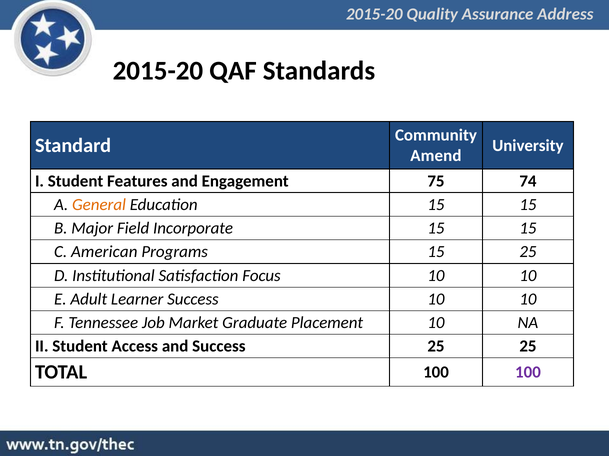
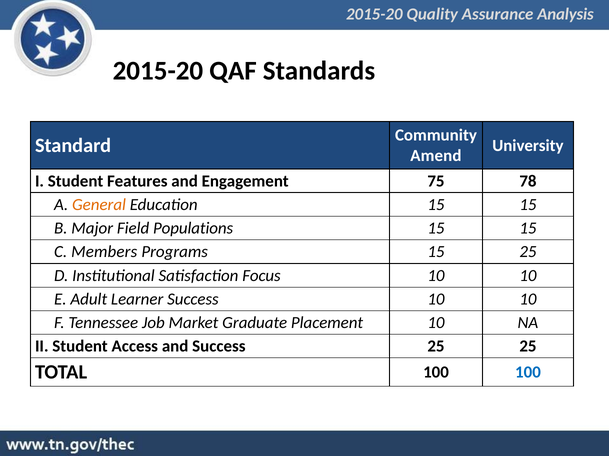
Address: Address -> Analysis (565, 14)
74: 74 -> 78 (528, 181)
Incorporate: Incorporate -> Populations (193, 229)
American: American -> Members (104, 252)
100 colour: purple -> blue (528, 373)
